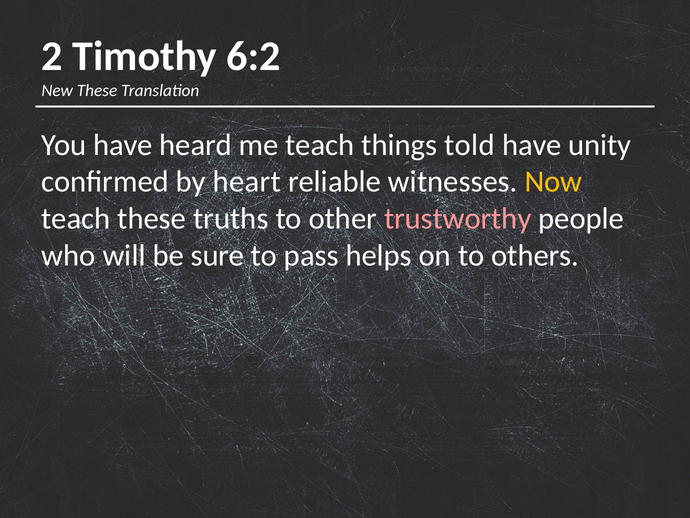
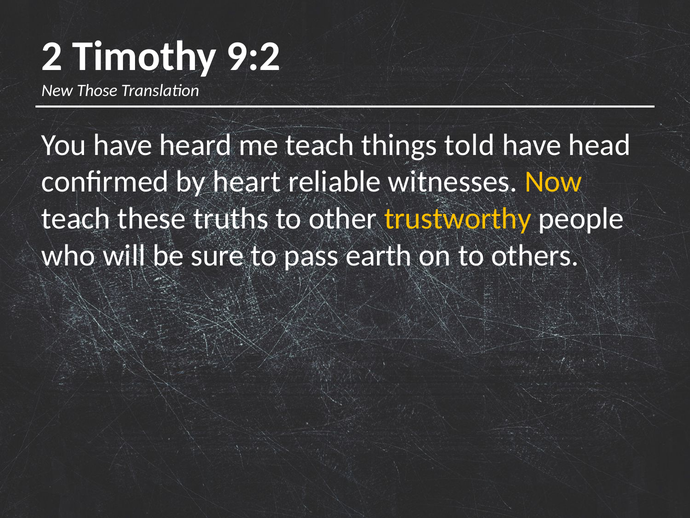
6:2: 6:2 -> 9:2 (254, 56)
New These: These -> Those (97, 90)
unity: unity -> head (600, 145)
trustworthy colour: pink -> yellow (458, 218)
helps: helps -> earth (379, 255)
